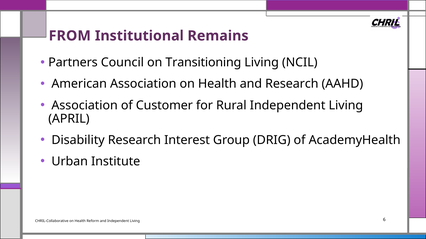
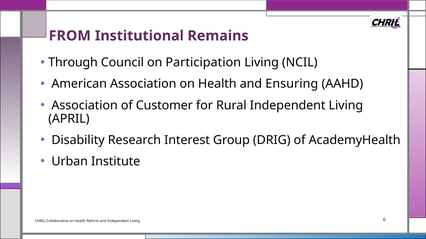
Partners: Partners -> Through (73, 63)
Transitioning: Transitioning -> Participation (203, 63)
and Research: Research -> Ensuring (292, 84)
